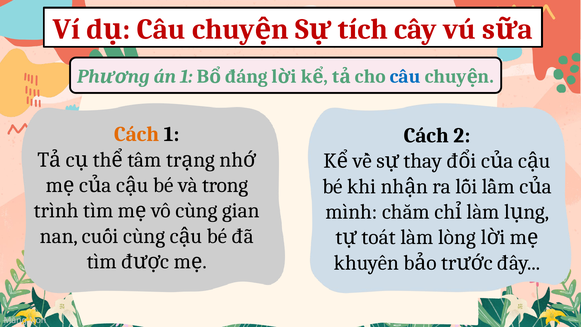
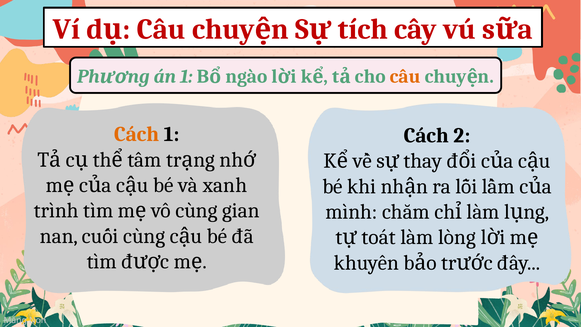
đáng: đáng -> ngào (246, 77)
câu colour: blue -> orange (405, 77)
trong: trong -> xanh (225, 185)
